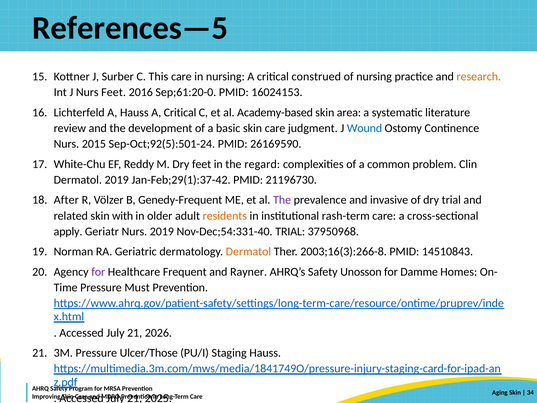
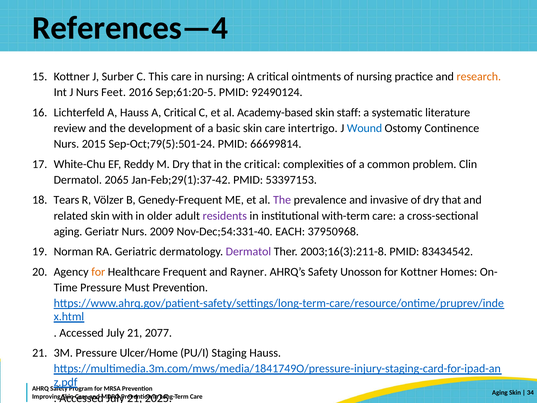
References—5: References—5 -> References—4 (130, 28)
construed: construed -> ointments (316, 77)
Sep;61:20-0: Sep;61:20-0 -> Sep;61:20-5 (186, 92)
16024153: 16024153 -> 92490124 (277, 92)
area: area -> staff (349, 112)
judgment: judgment -> intertrigo (313, 128)
Sep-Oct;92(5):501-24: Sep-Oct;92(5):501-24 -> Sep-Oct;79(5):501-24 (162, 144)
26169590: 26169590 -> 66699814 (276, 144)
M Dry feet: feet -> that (202, 164)
the regard: regard -> critical (262, 164)
Dermatol 2019: 2019 -> 2065 (117, 180)
21196730: 21196730 -> 53397153 (291, 180)
After: After -> Tears (66, 200)
of dry trial: trial -> that (451, 200)
residents colour: orange -> purple (225, 216)
rash-term: rash-term -> with-term (346, 216)
apply: apply -> aging (68, 231)
Nurs 2019: 2019 -> 2009 (162, 231)
Nov-Dec;54:331-40 TRIAL: TRIAL -> EACH (290, 231)
Dermatol colour: orange -> purple (248, 252)
2003;16(3):266-8: 2003;16(3):266-8 -> 2003;16(3):211-8 (344, 252)
14510843: 14510843 -> 83434542 (448, 252)
for colour: purple -> orange (98, 272)
for Damme: Damme -> Kottner (419, 272)
2026: 2026 -> 2077 (158, 333)
Ulcer/Those: Ulcer/Those -> Ulcer/Home (149, 353)
